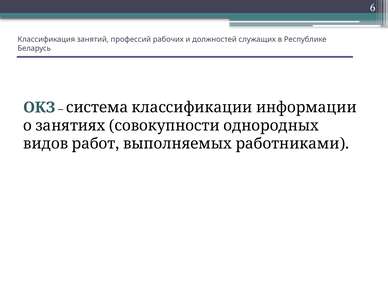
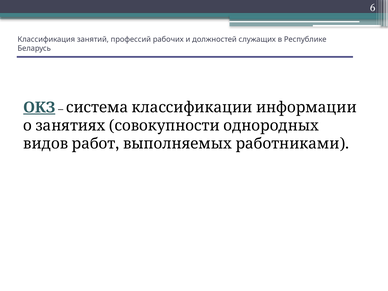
ОКЗ underline: none -> present (39, 107)
